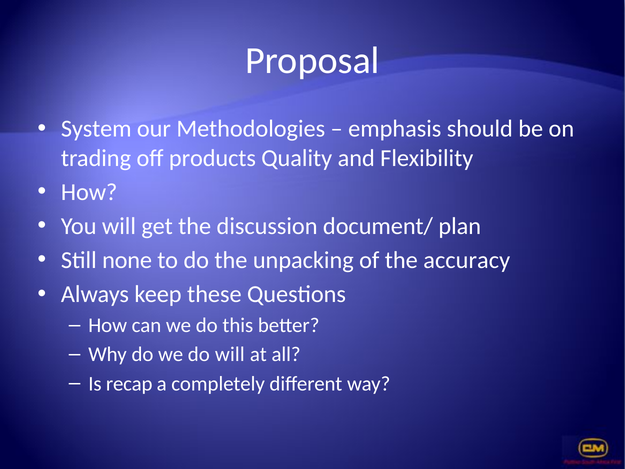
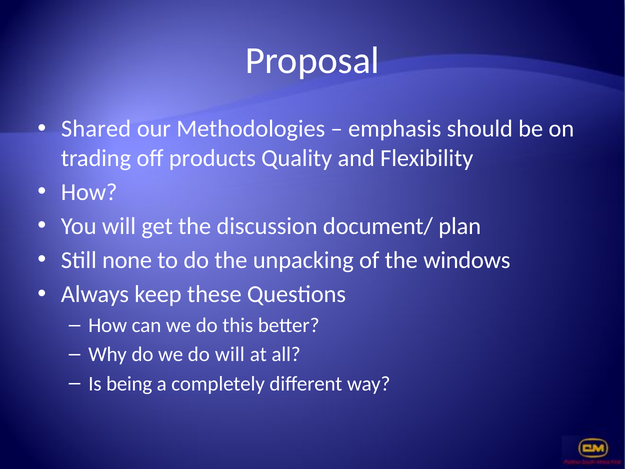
System: System -> Shared (96, 129)
accuracy: accuracy -> windows (467, 260)
recap: recap -> being (129, 384)
